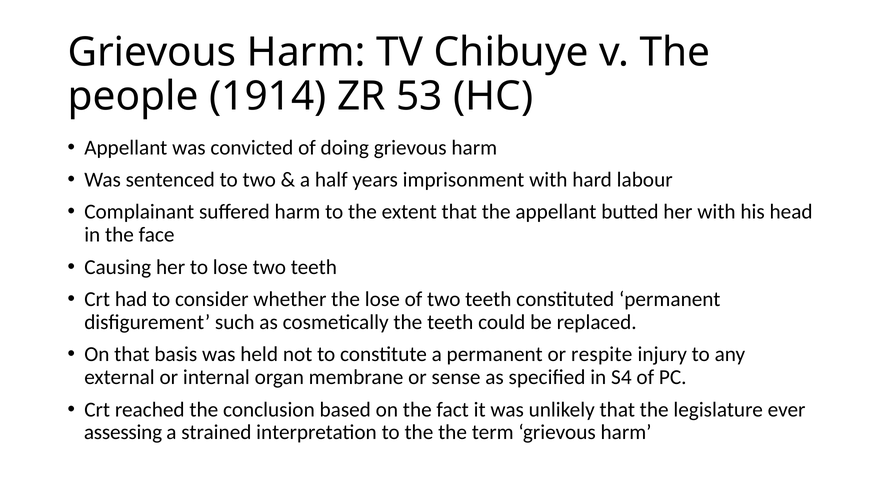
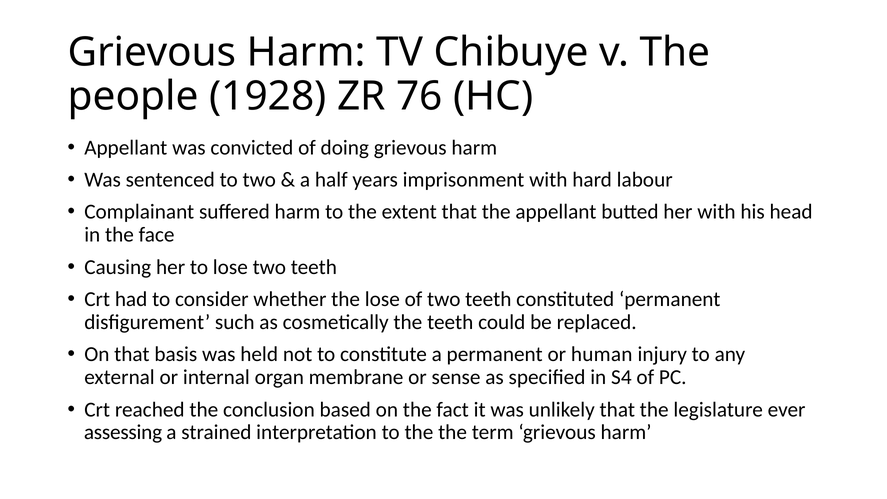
1914: 1914 -> 1928 (268, 97)
53: 53 -> 76 (419, 97)
respite: respite -> human (602, 354)
